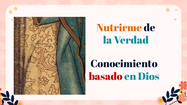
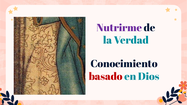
Nutrirme colour: orange -> purple (119, 28)
